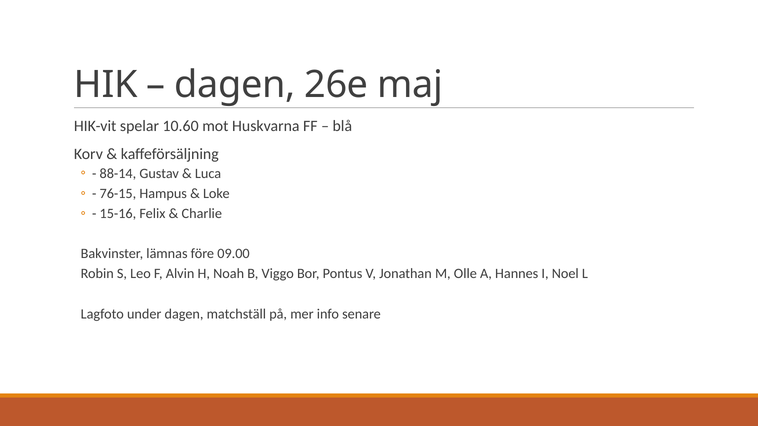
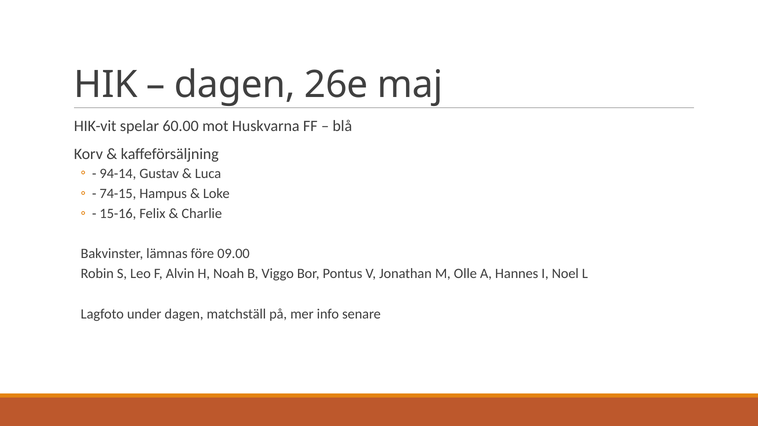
10.60: 10.60 -> 60.00 (181, 126)
88-14: 88-14 -> 94-14 (118, 174)
76-15: 76-15 -> 74-15 (118, 194)
